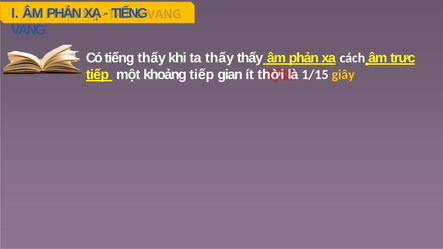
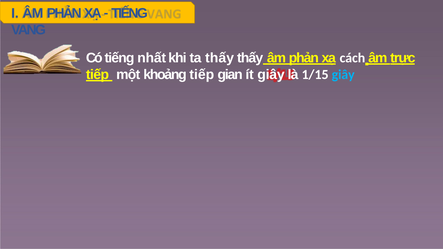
tiếng thấy: thấy -> nhất (152, 58)
ít thời: thời -> giây (271, 75)
giây colour: yellow -> light blue (343, 75)
